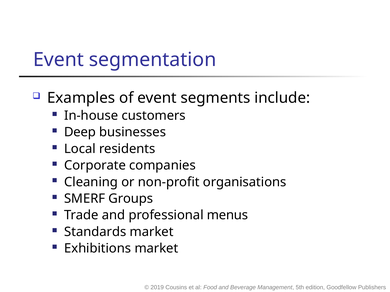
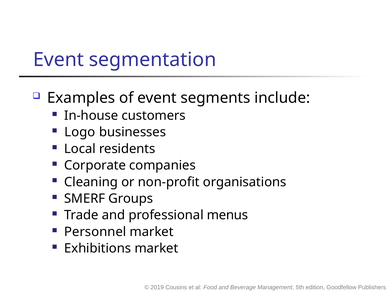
Deep: Deep -> Logo (80, 132)
Standards: Standards -> Personnel (95, 232)
